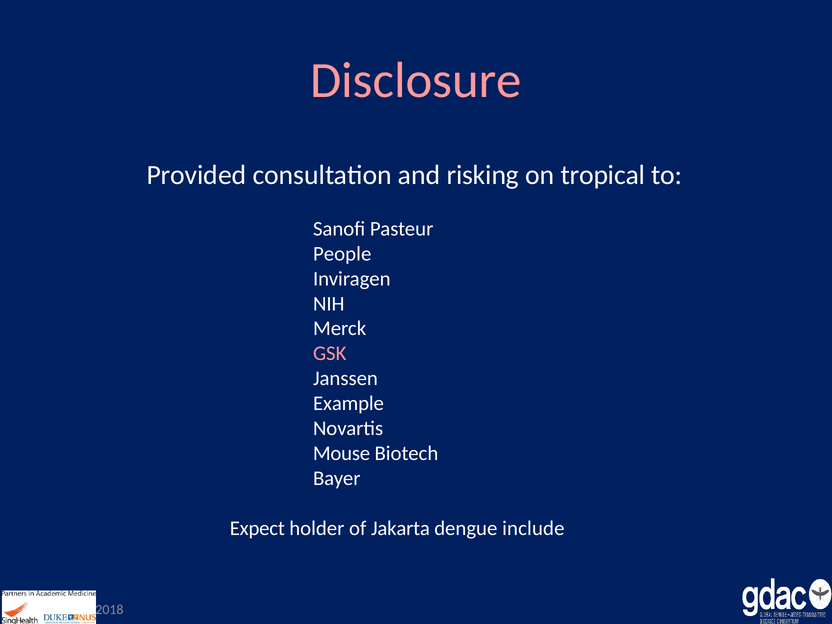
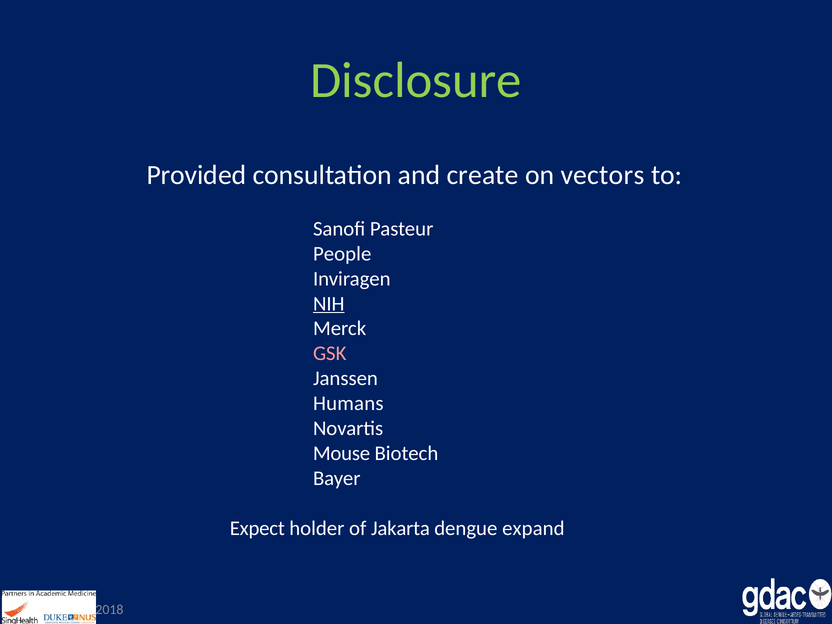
Disclosure colour: pink -> light green (416, 81)
risking: risking -> create (483, 175)
tropical: tropical -> vectors (603, 175)
NIH underline: none -> present (329, 304)
Example: Example -> Humans (348, 404)
include: include -> expand (533, 528)
